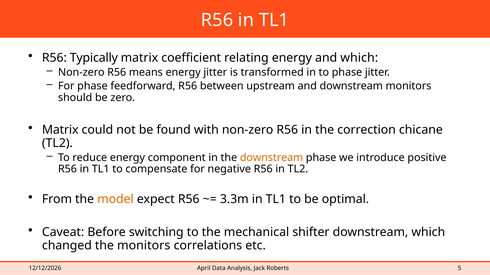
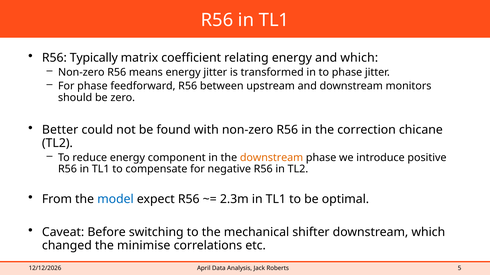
Matrix: Matrix -> Better (60, 130)
model colour: orange -> blue (115, 200)
3.3m: 3.3m -> 2.3m (234, 200)
the monitors: monitors -> minimise (144, 246)
